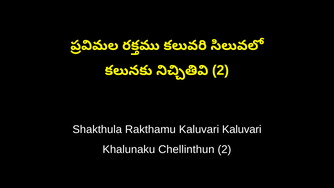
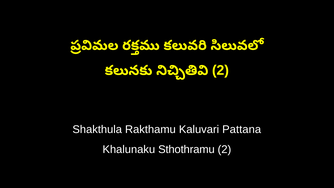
Kaluvari Kaluvari: Kaluvari -> Pattana (242, 129)
Chellinthun: Chellinthun -> Sthothramu (186, 149)
